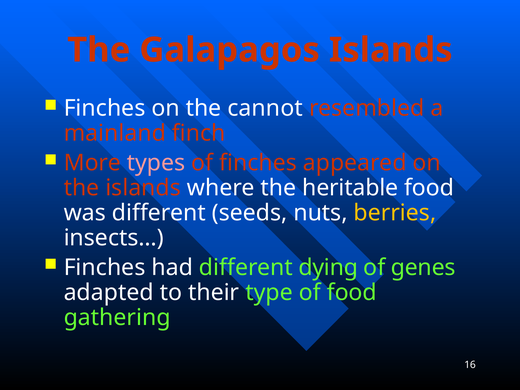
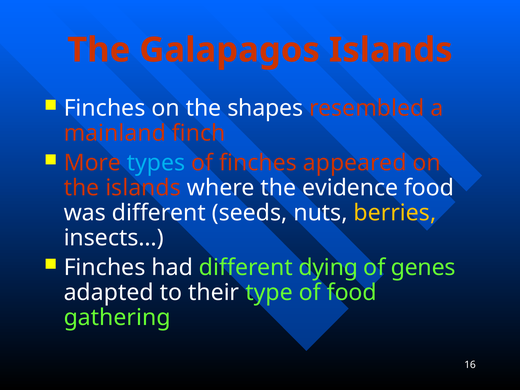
cannot: cannot -> shapes (265, 108)
types colour: pink -> light blue (156, 163)
heritable: heritable -> evidence (350, 188)
